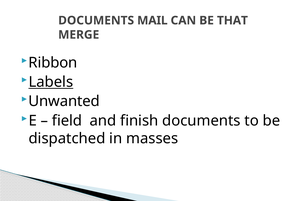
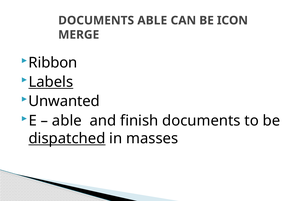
DOCUMENTS MAIL: MAIL -> ABLE (152, 20)
THAT: THAT -> ICON (232, 20)
field: field -> able (67, 121)
dispatched underline: none -> present (67, 139)
